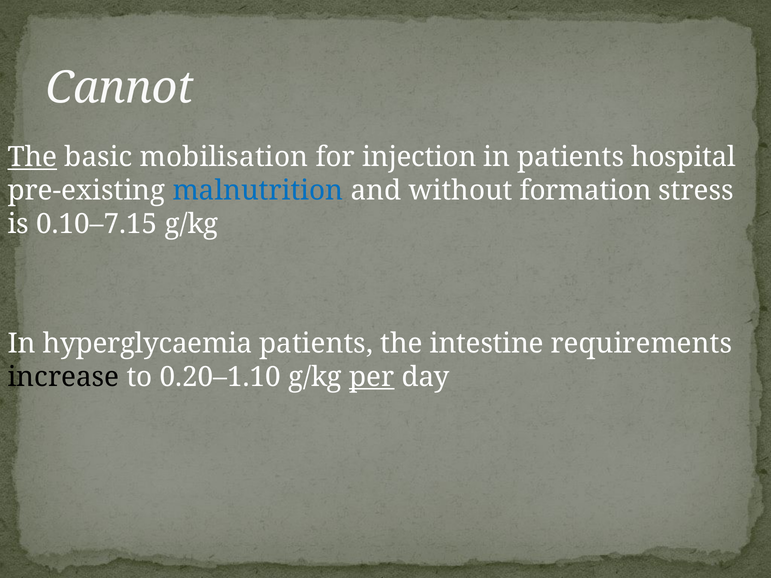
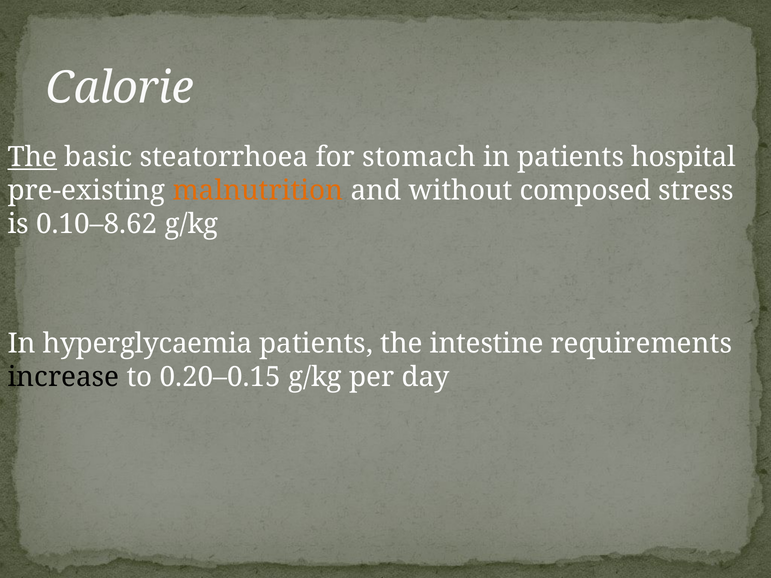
Cannot: Cannot -> Calorie (120, 88)
mobilisation: mobilisation -> steatorrhoea (224, 157)
injection: injection -> stomach (419, 157)
malnutrition colour: blue -> orange (258, 191)
formation: formation -> composed (586, 191)
0.10–7.15: 0.10–7.15 -> 0.10–8.62 (97, 224)
0.20–1.10: 0.20–1.10 -> 0.20–0.15 (220, 377)
per underline: present -> none (372, 377)
